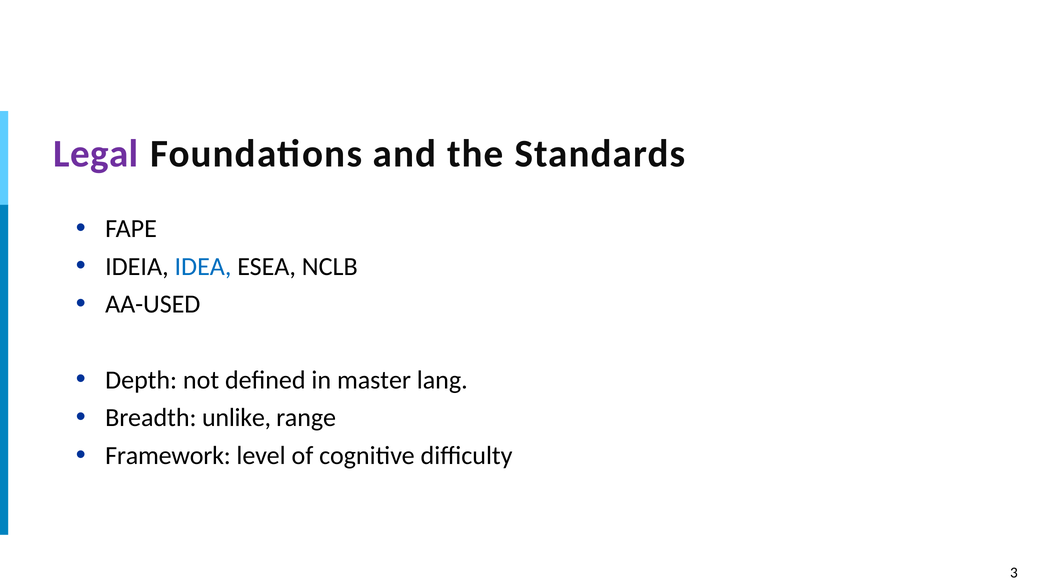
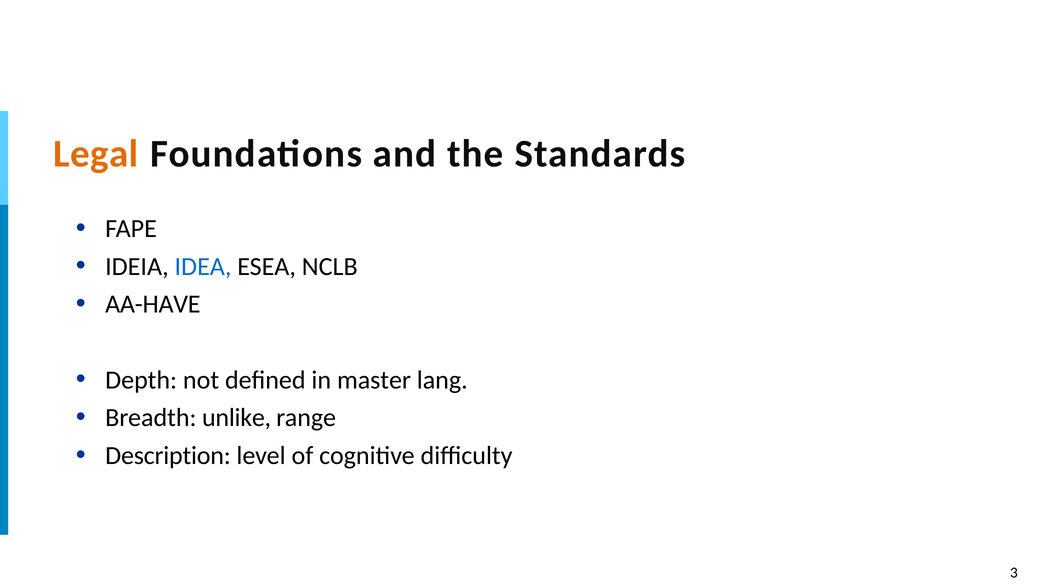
Legal colour: purple -> orange (96, 154)
AA-USED: AA-USED -> AA-HAVE (153, 304)
Framework: Framework -> Description (168, 455)
